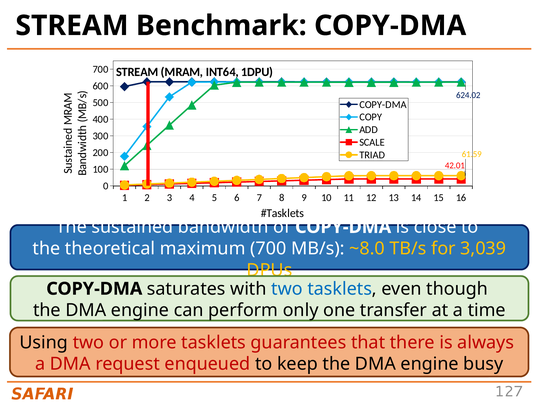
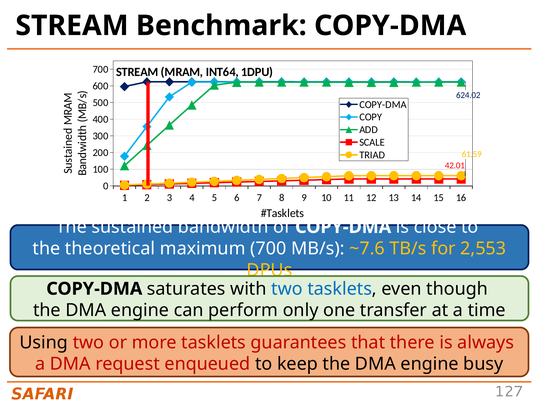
~8.0: ~8.0 -> ~7.6 (367, 249)
3,039: 3,039 -> 2,553 (483, 249)
